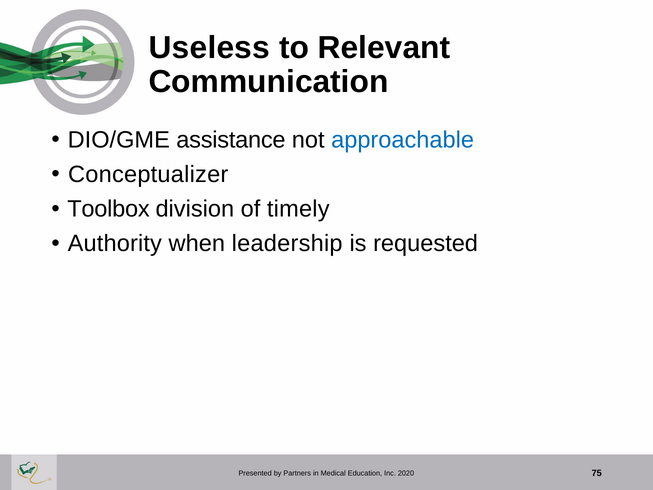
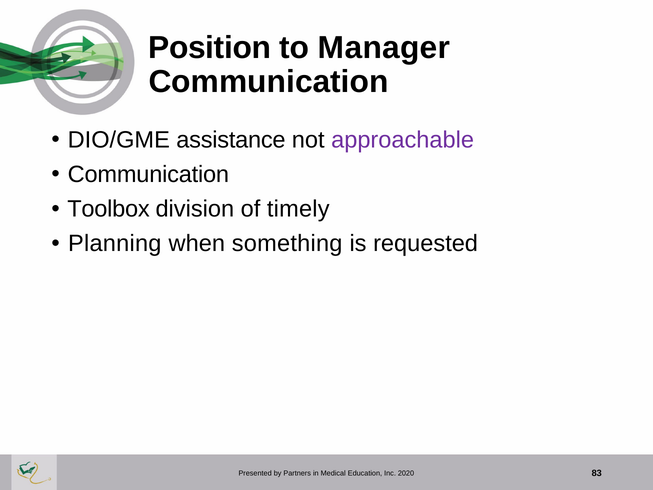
Useless: Useless -> Position (210, 48)
Relevant: Relevant -> Manager (384, 48)
approachable colour: blue -> purple (403, 140)
Conceptualizer: Conceptualizer -> Communication (148, 174)
Authority: Authority -> Planning (115, 244)
leadership: leadership -> something (287, 244)
75: 75 -> 83 (597, 473)
